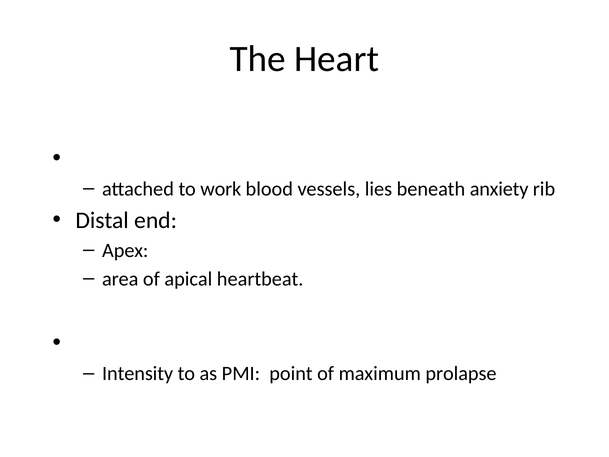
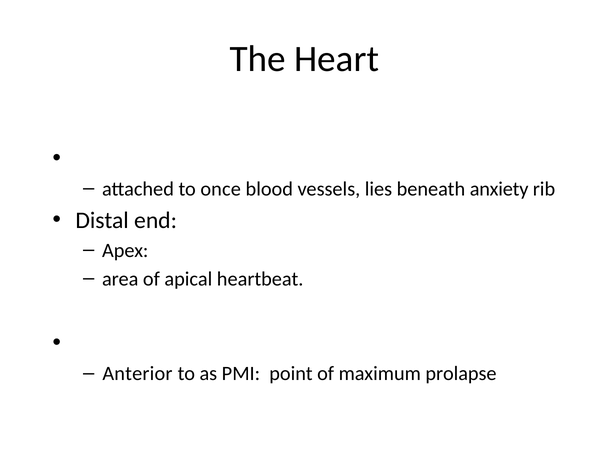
work: work -> once (221, 189)
Intensity: Intensity -> Anterior (137, 373)
